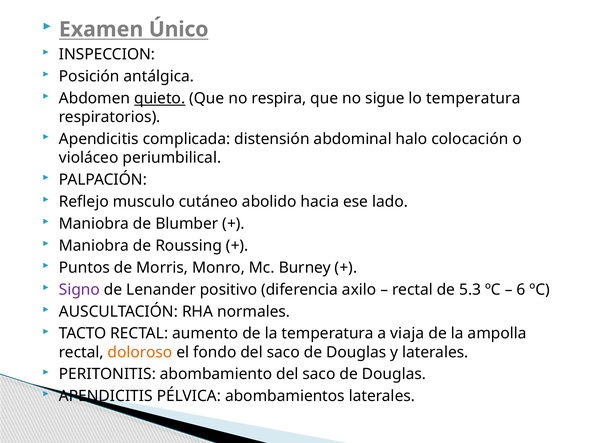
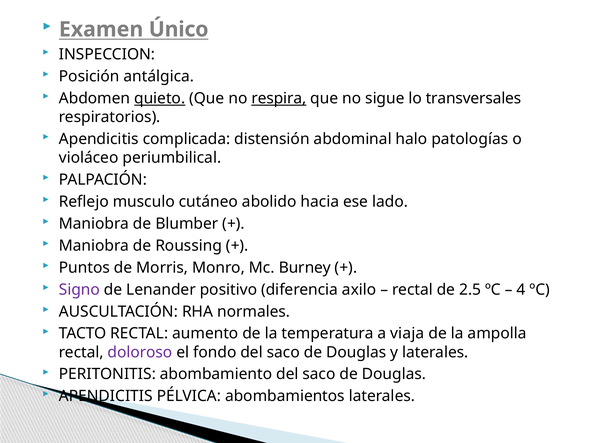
respira underline: none -> present (279, 98)
lo temperatura: temperatura -> transversales (474, 98)
colocación: colocación -> patologías (470, 139)
5.3: 5.3 -> 2.5 (470, 289)
6: 6 -> 4 (521, 289)
doloroso colour: orange -> purple (140, 352)
